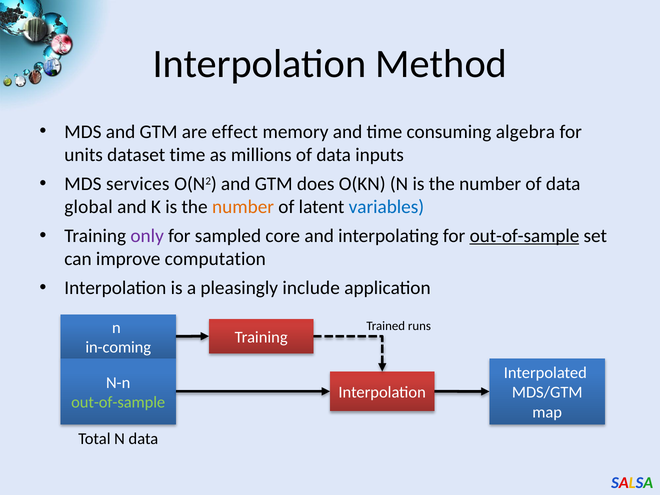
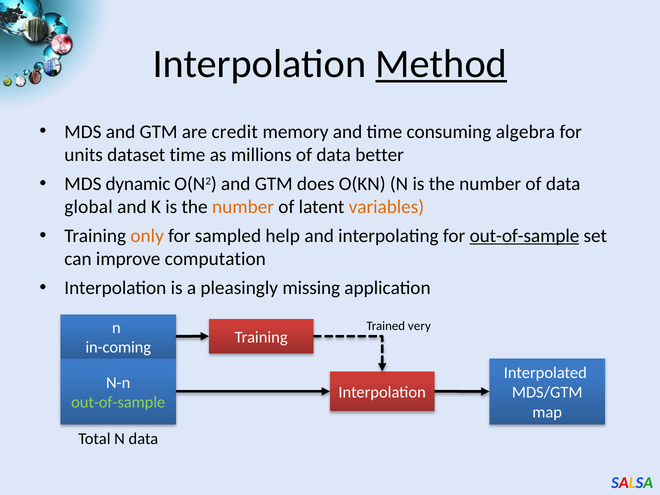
Method underline: none -> present (441, 64)
effect: effect -> credit (235, 132)
inputs: inputs -> better (380, 155)
services: services -> dynamic (138, 184)
variables colour: blue -> orange (386, 207)
only colour: purple -> orange (147, 236)
core: core -> help (283, 236)
include: include -> missing (311, 288)
runs: runs -> very (419, 326)
